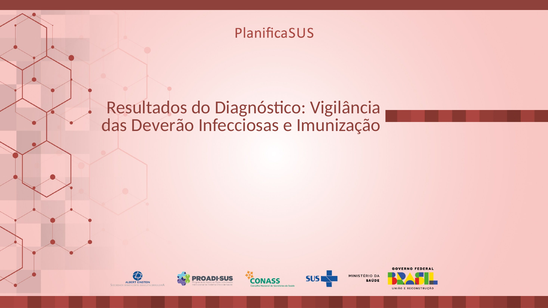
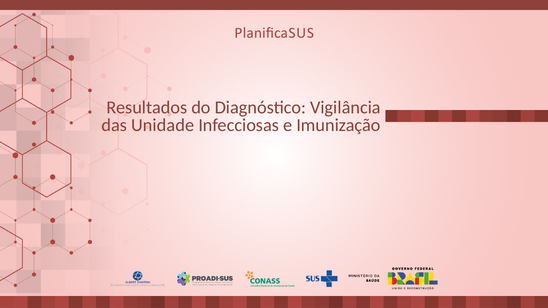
Deverão: Deverão -> Unidade (163, 125)
